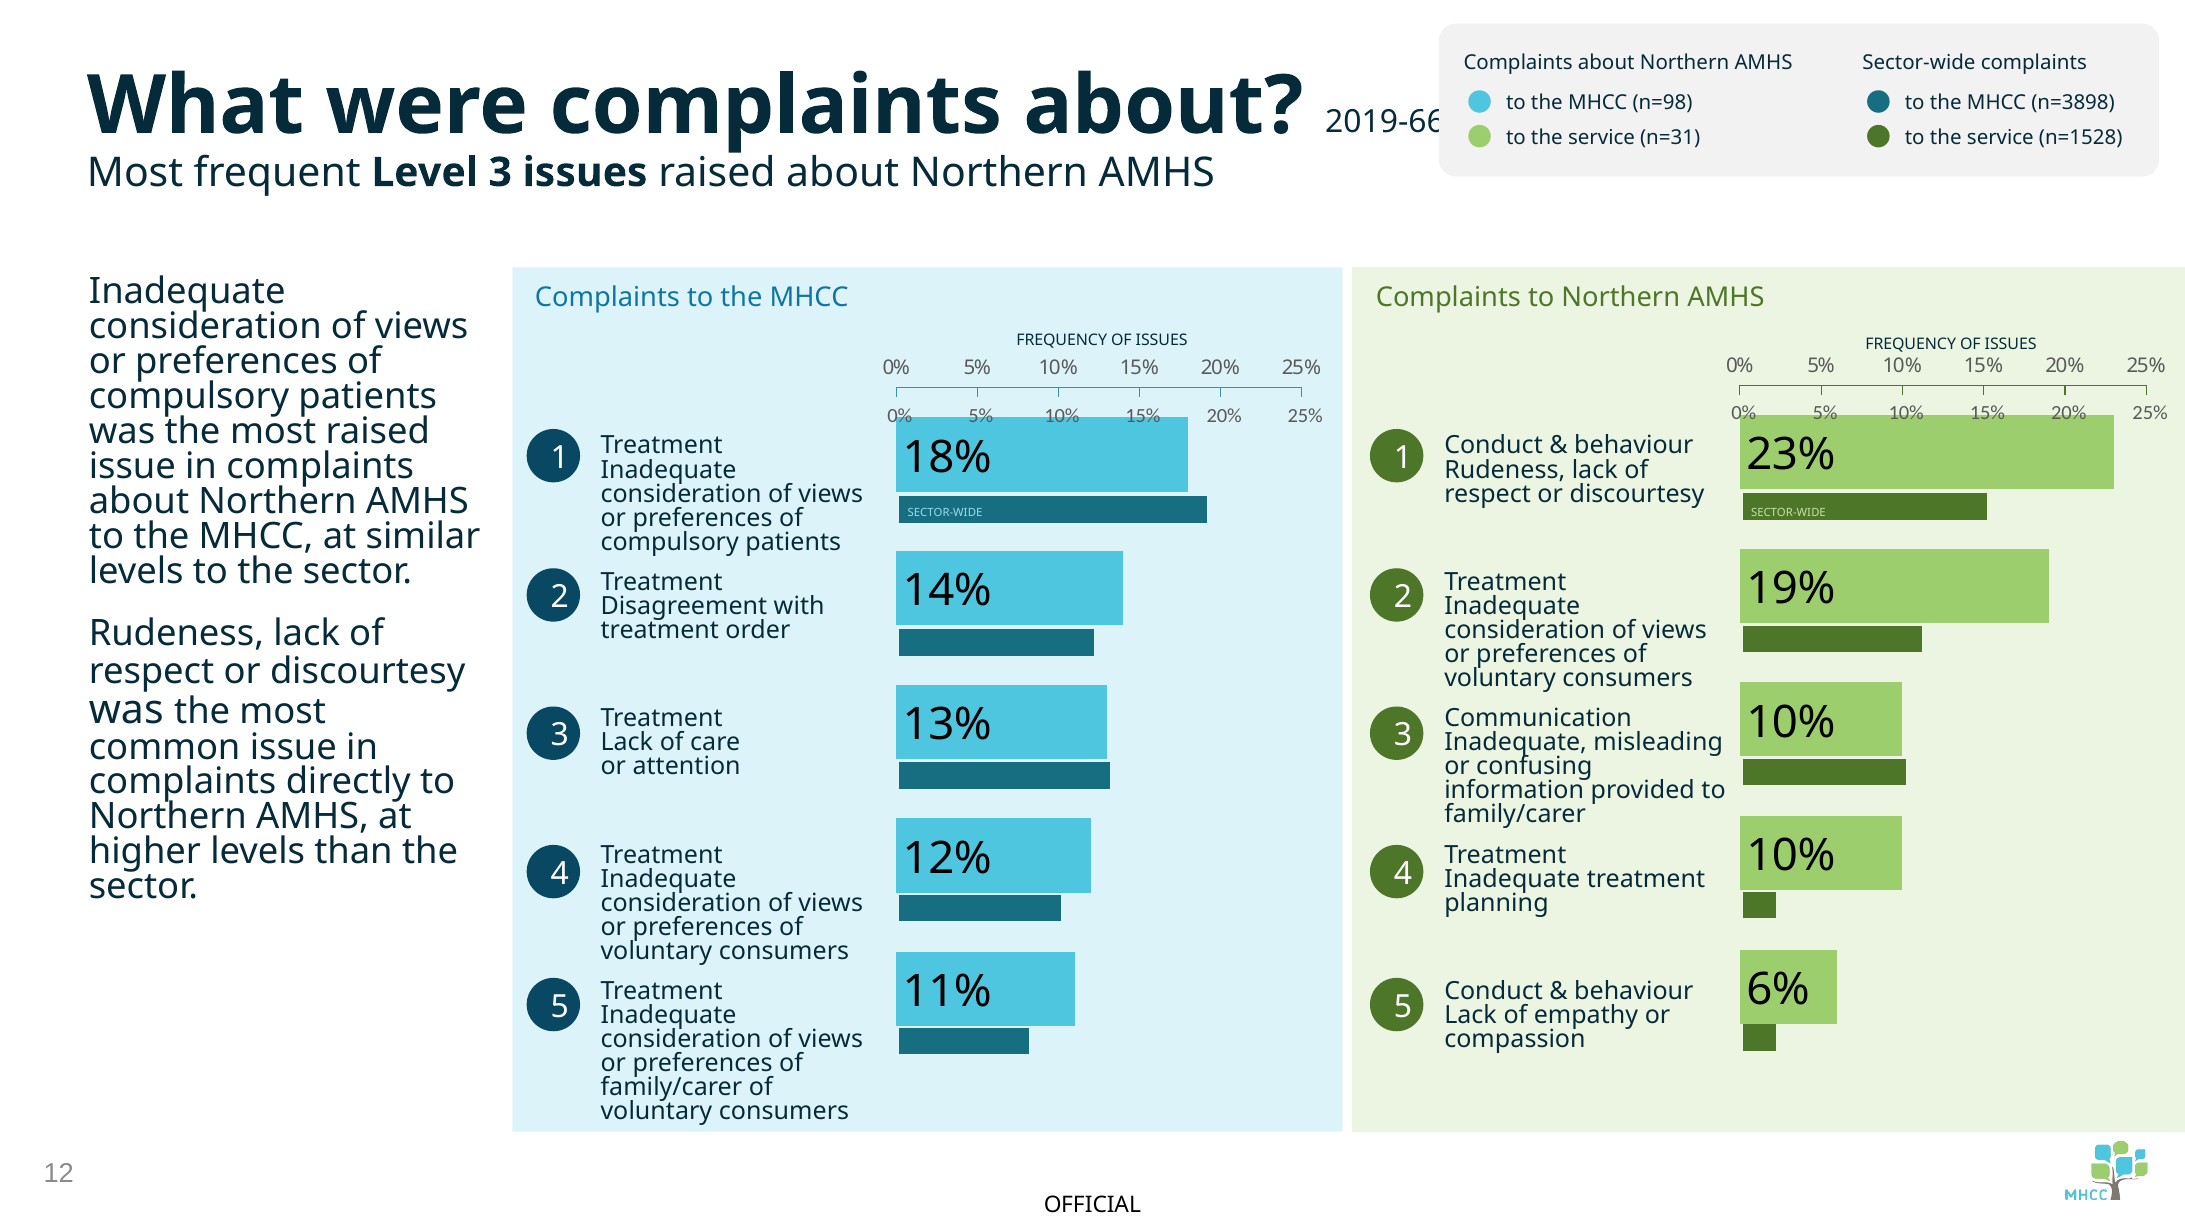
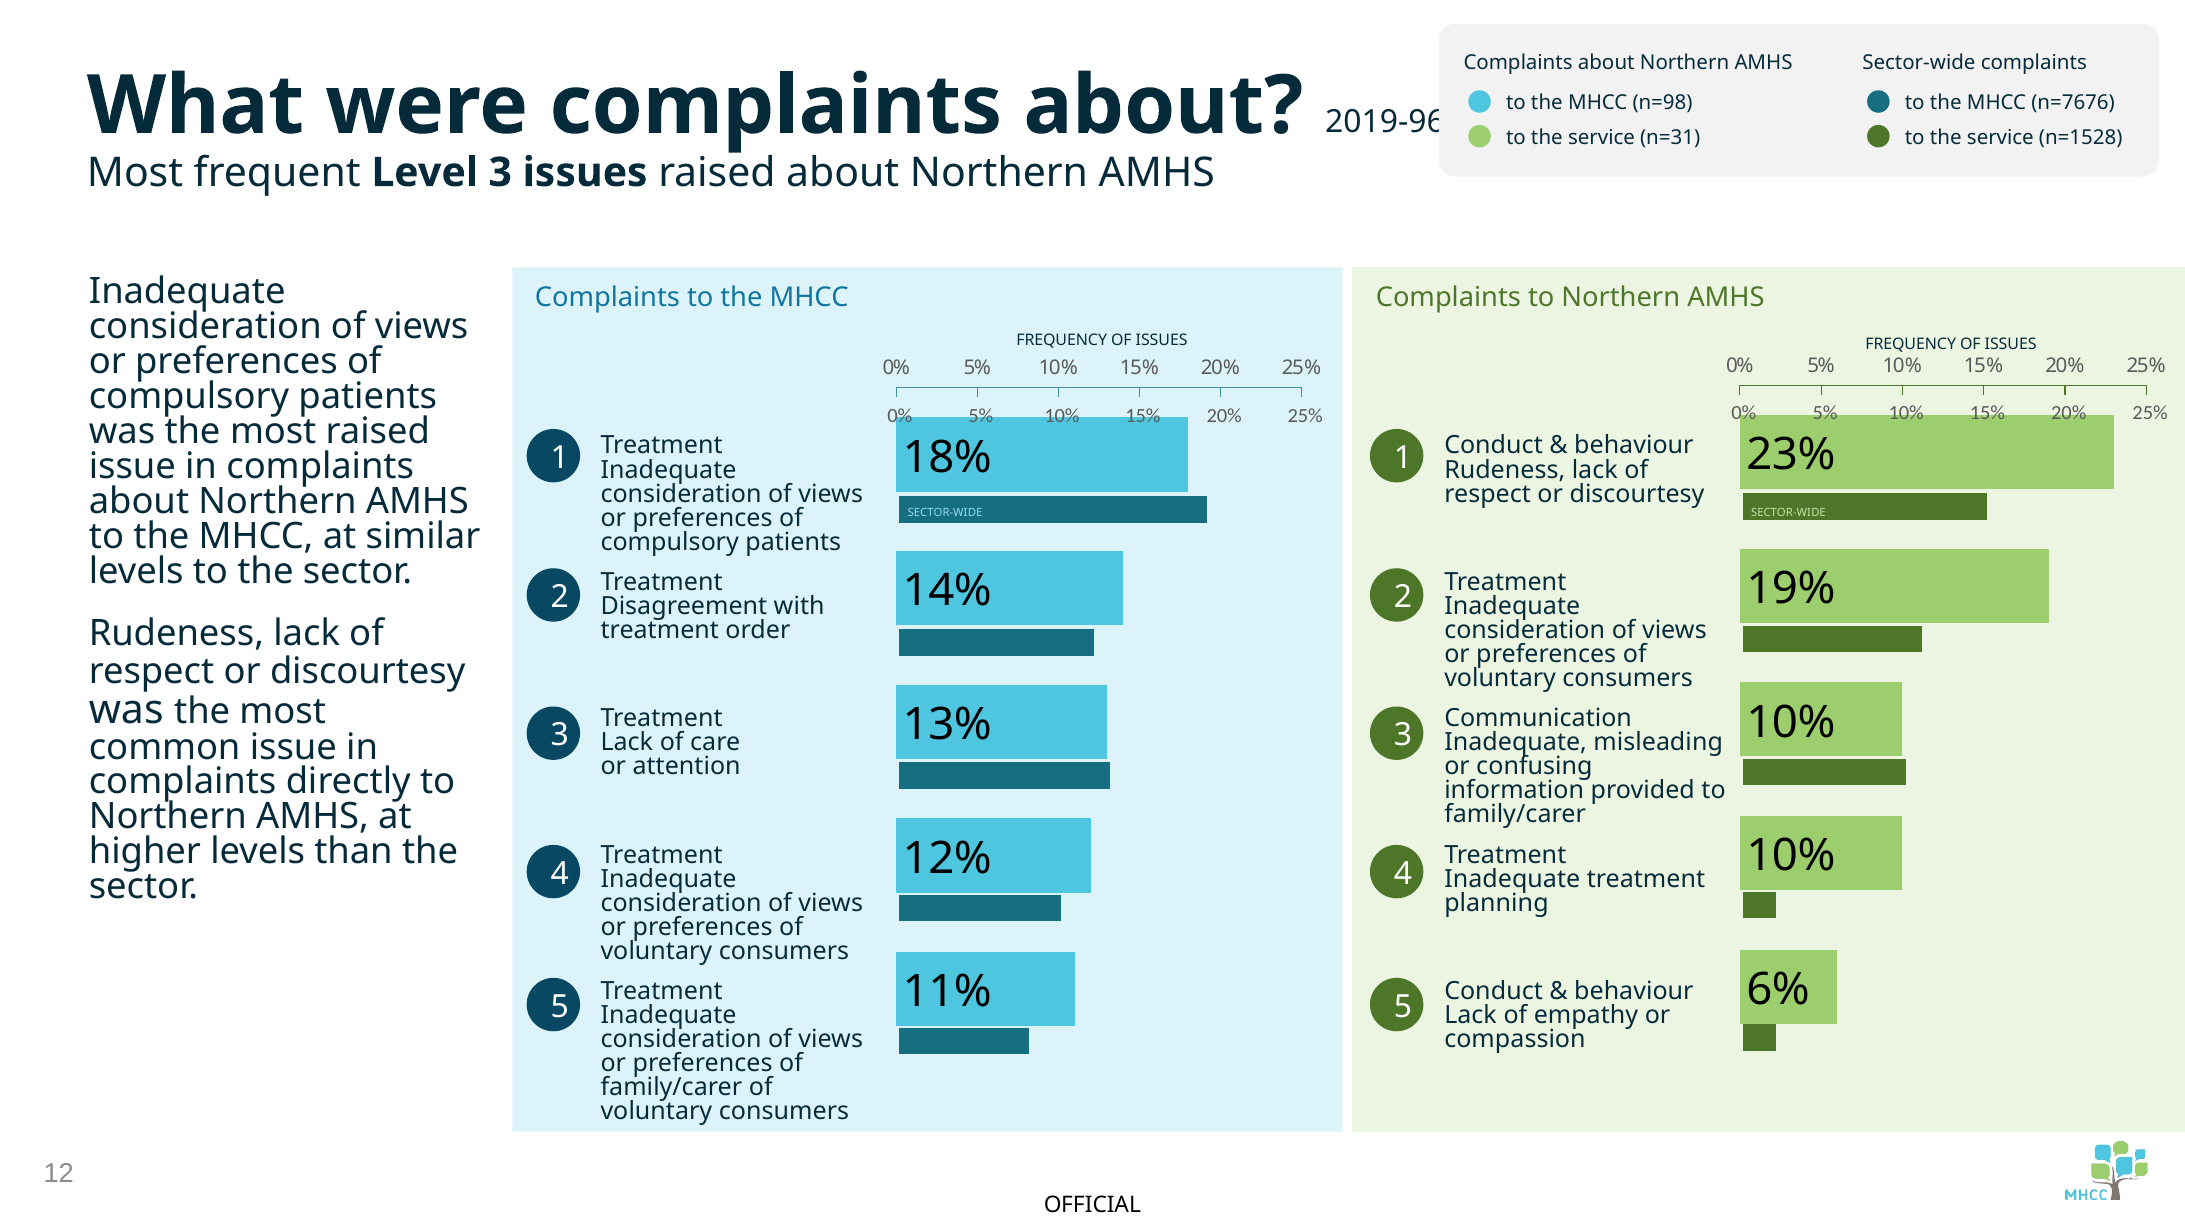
2019-66: 2019-66 -> 2019-96 (1385, 122)
n=3898: n=3898 -> n=7676 (2073, 103)
